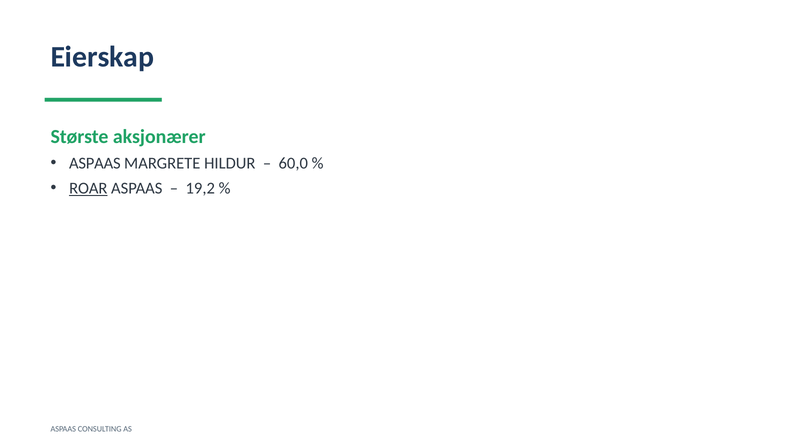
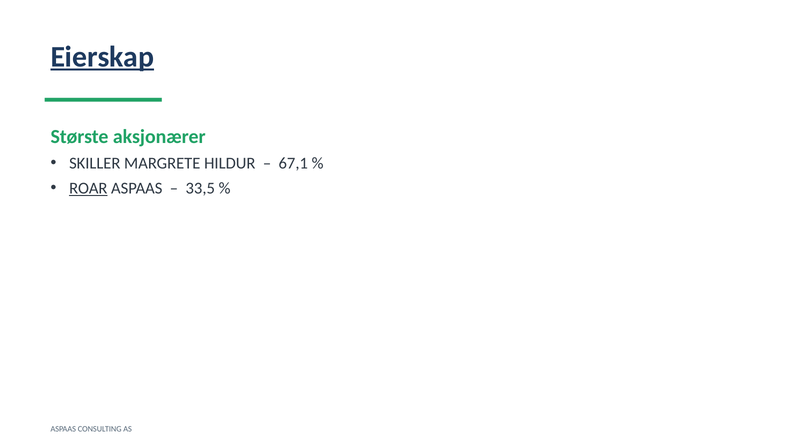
Eierskap underline: none -> present (102, 57)
ASPAAS: ASPAAS -> SKILLER (95, 163)
60,0: 60,0 -> 67,1 (293, 163)
19,2: 19,2 -> 33,5 (200, 188)
